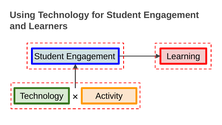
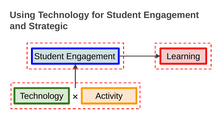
Learners: Learners -> Strategic (48, 26)
